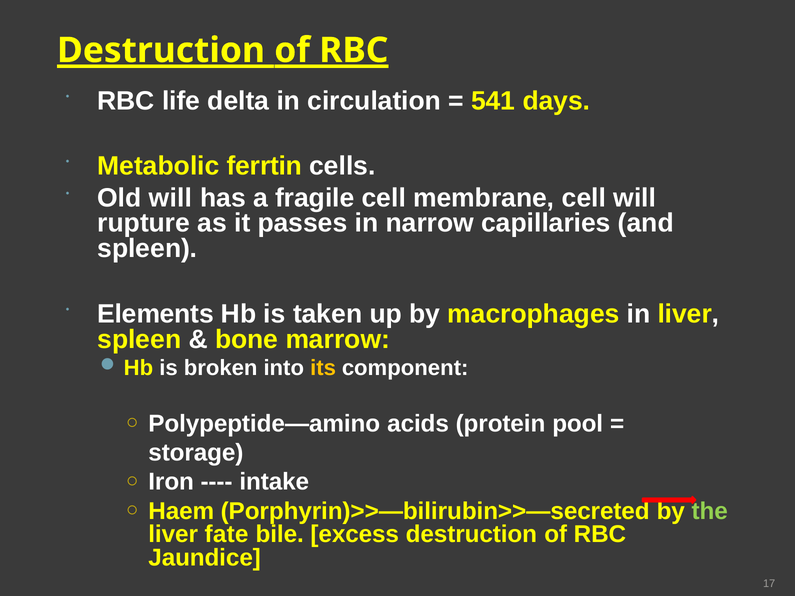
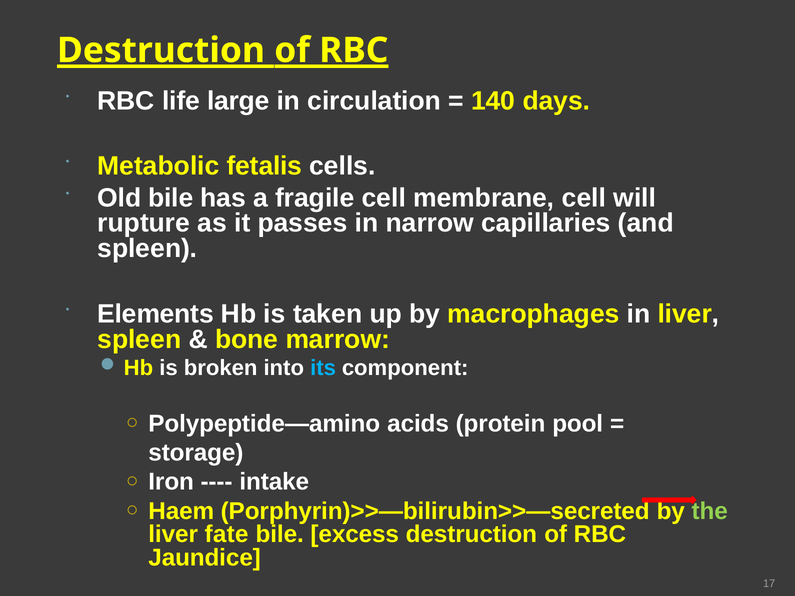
delta: delta -> large (238, 101)
541: 541 -> 140 (493, 101)
ferrtin: ferrtin -> fetalis (264, 166)
Old will: will -> bile (171, 198)
its colour: yellow -> light blue (323, 368)
